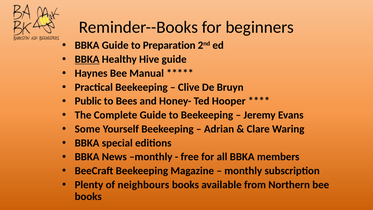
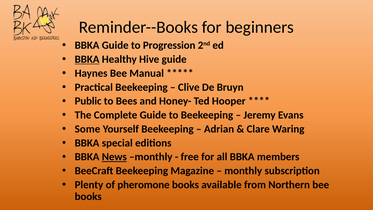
Preparation: Preparation -> Progression (169, 45)
News underline: none -> present (114, 157)
neighbours: neighbours -> pheromone (143, 185)
